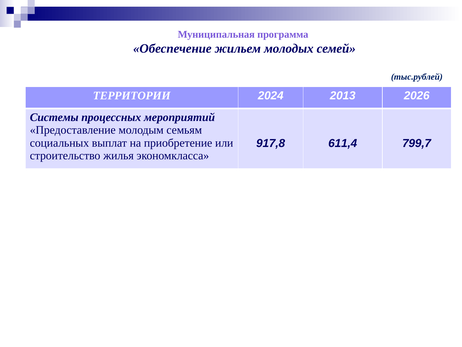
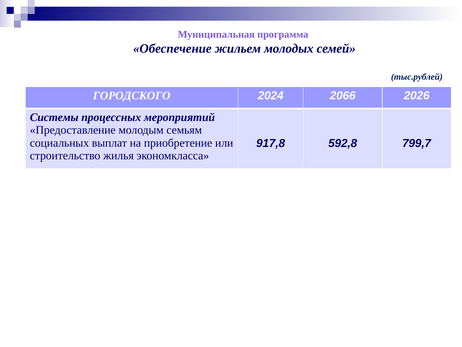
ТЕРРИТОРИИ: ТЕРРИТОРИИ -> ГОРОДСКОГО (132, 95)
2013: 2013 -> 2066 (343, 96)
611,4: 611,4 -> 592,8 (343, 143)
